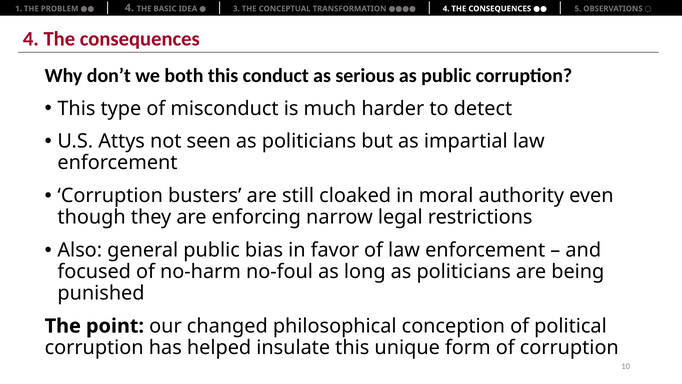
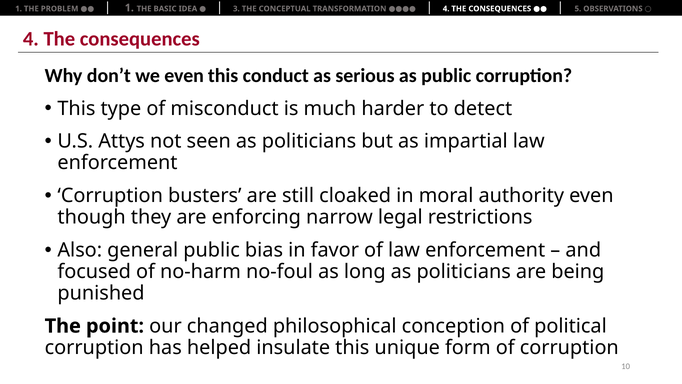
4: 4 -> 1 (129, 8)
we both: both -> even (184, 75)
